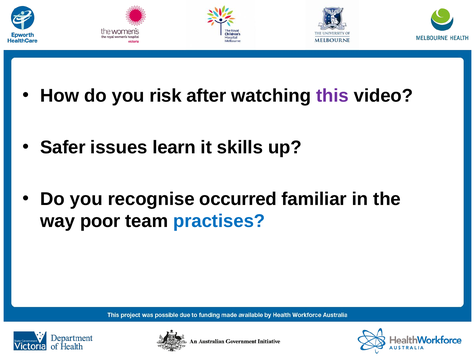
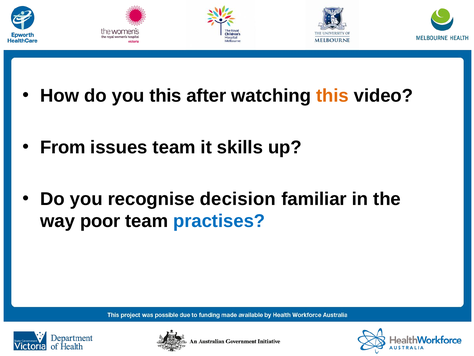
you risk: risk -> this (165, 96)
this colour: purple -> orange (332, 96)
Safer: Safer -> From (63, 147)
issues learn: learn -> team (174, 147)
occurred: occurred -> decision (238, 199)
